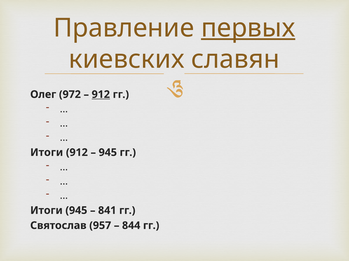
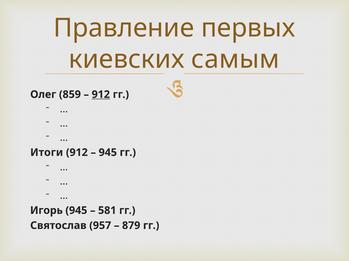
первых underline: present -> none (248, 28)
славян: славян -> самым (235, 59)
972: 972 -> 859 (70, 95)
Итоги: Итоги -> Игорь (46, 211)
841: 841 -> 581 (107, 211)
844: 844 -> 879 (131, 226)
